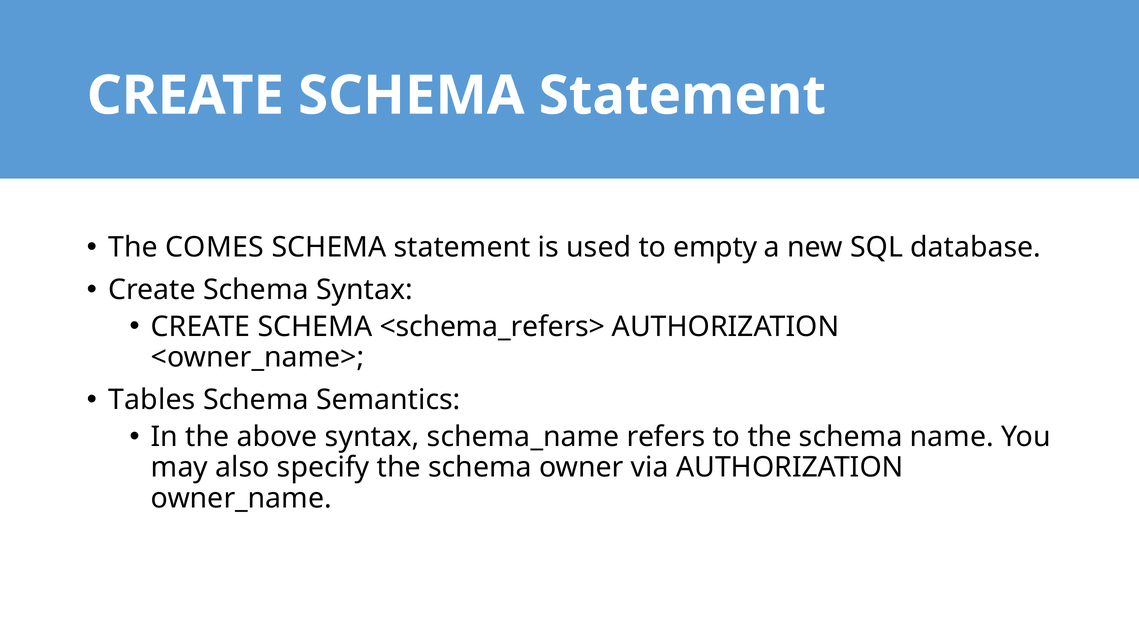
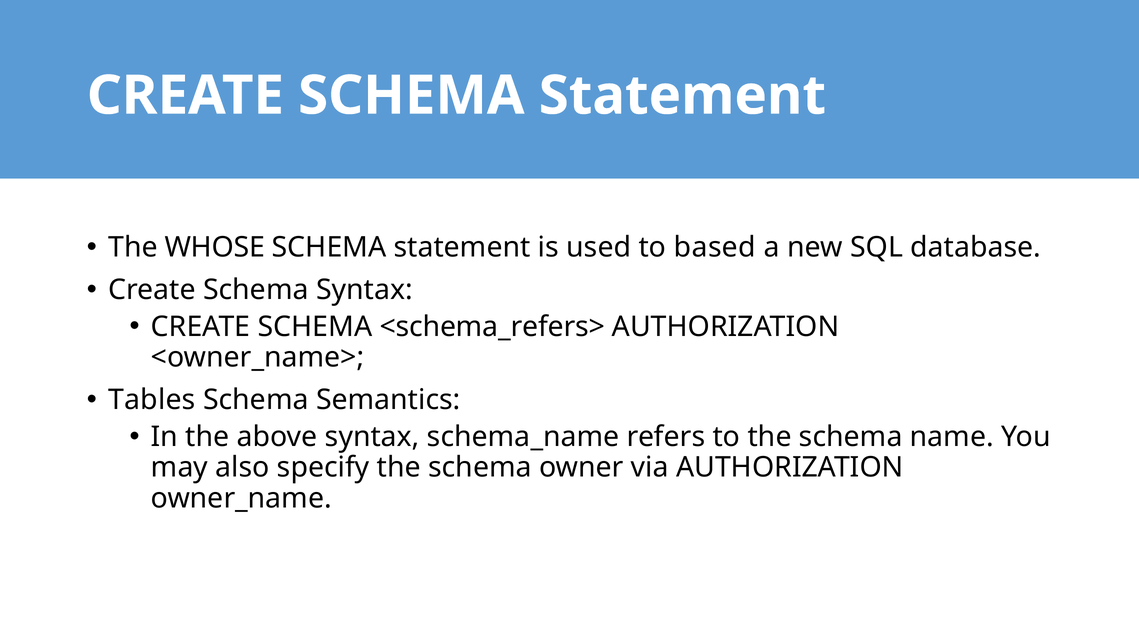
COMES: COMES -> WHOSE (215, 247)
empty: empty -> based (715, 247)
